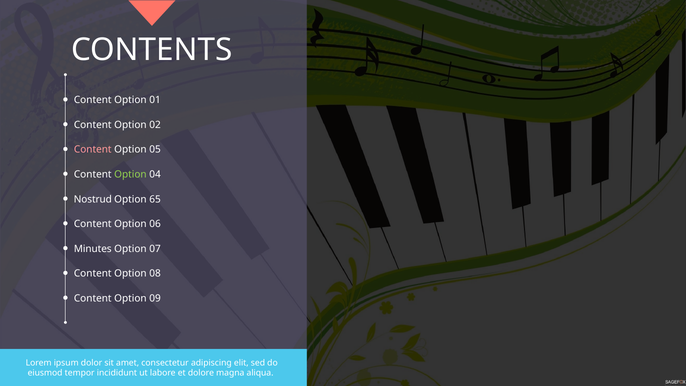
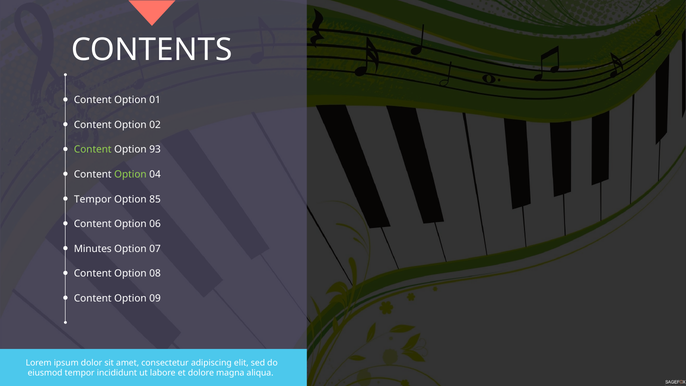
Content colour: pink -> light green (93, 150)
05: 05 -> 93 (155, 150)
Nostrud: Nostrud -> Tempor (93, 199)
65: 65 -> 85 (155, 199)
